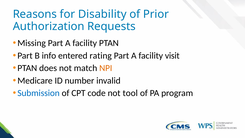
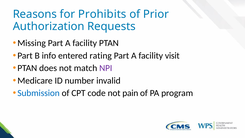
Disability: Disability -> Prohibits (102, 14)
NPI colour: orange -> purple (106, 68)
tool: tool -> pain (130, 93)
